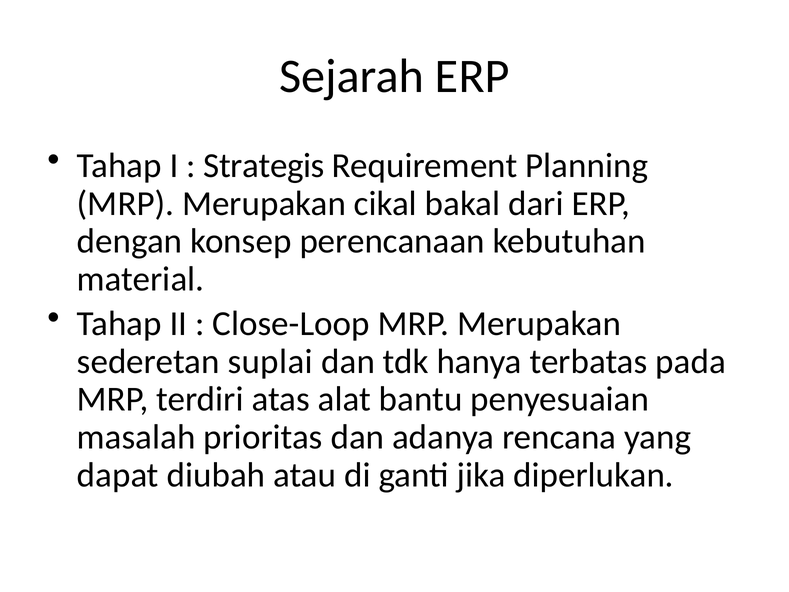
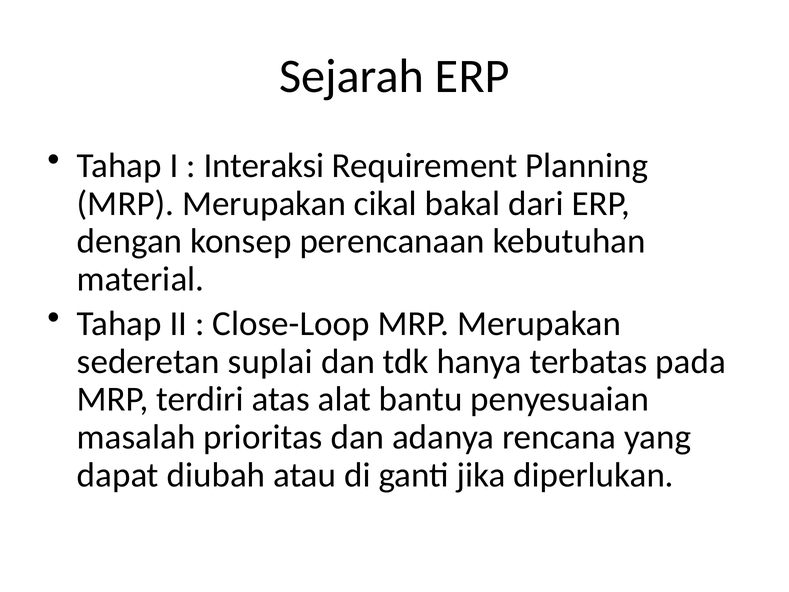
Strategis: Strategis -> Interaksi (264, 166)
